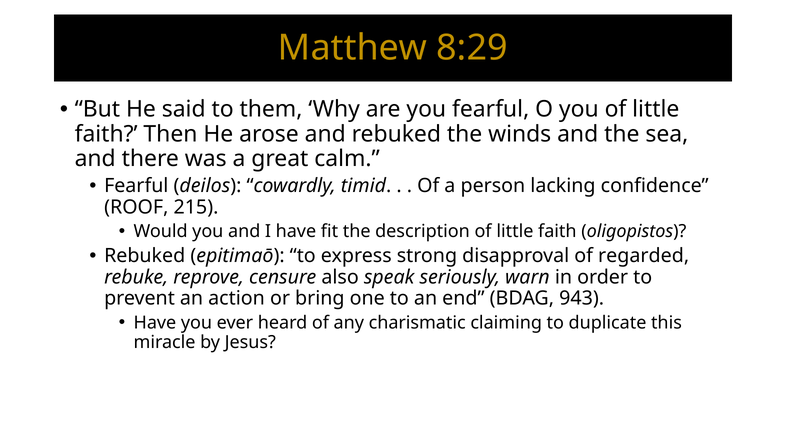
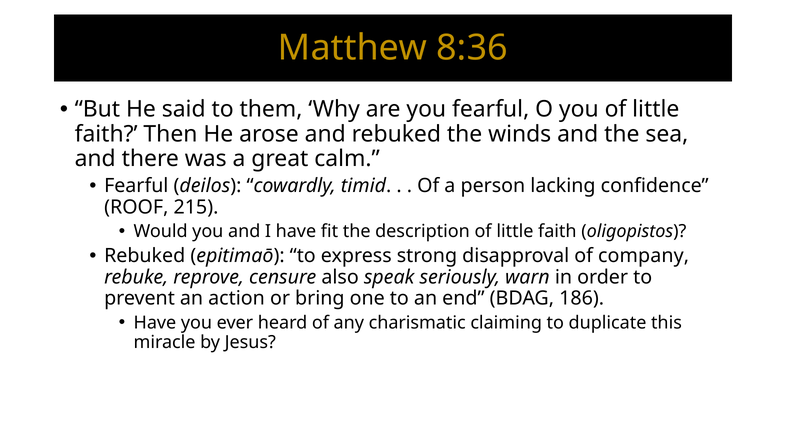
8:29: 8:29 -> 8:36 (472, 48)
regarded: regarded -> company (644, 256)
943: 943 -> 186 (582, 298)
